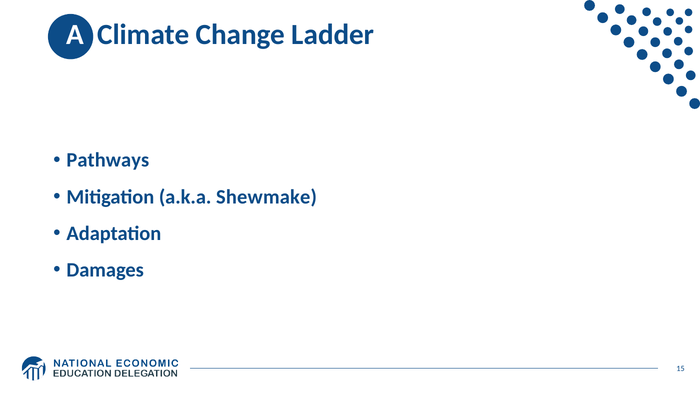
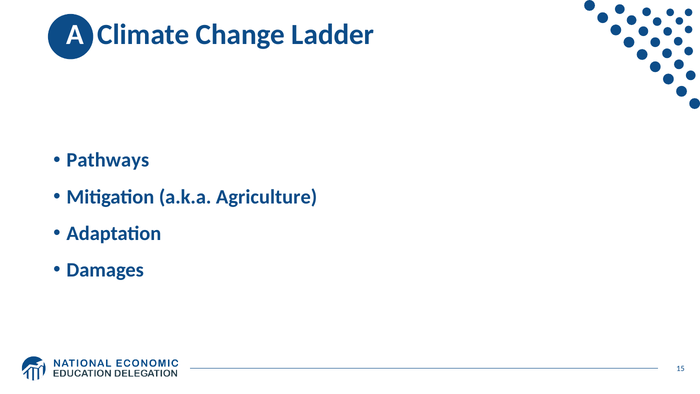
Shewmake: Shewmake -> Agriculture (267, 197)
